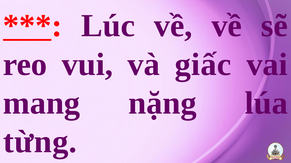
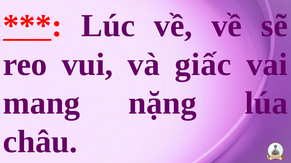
từng: từng -> châu (40, 142)
